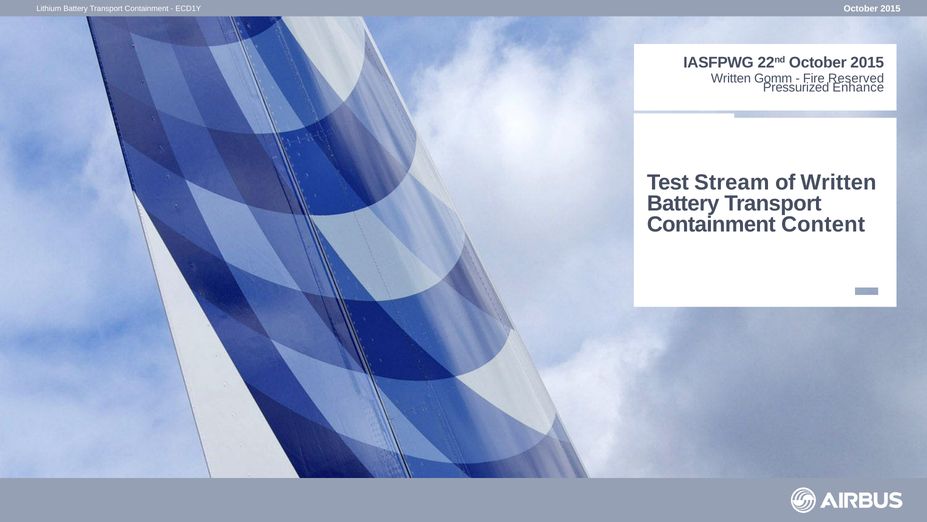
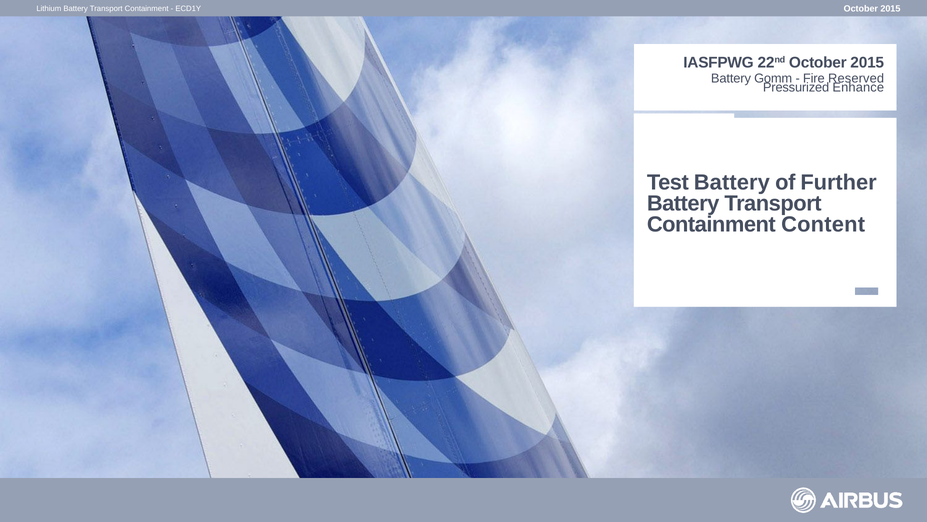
Written: Written -> Battery (731, 79)
Test Stream: Stream -> Battery (732, 182)
of Written: Written -> Further (839, 182)
